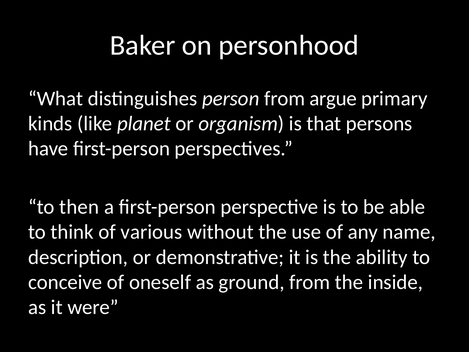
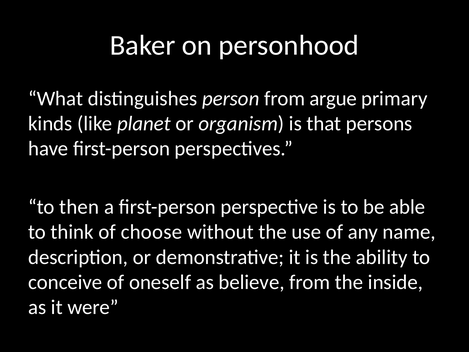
various: various -> choose (151, 232)
ground: ground -> believe (252, 282)
